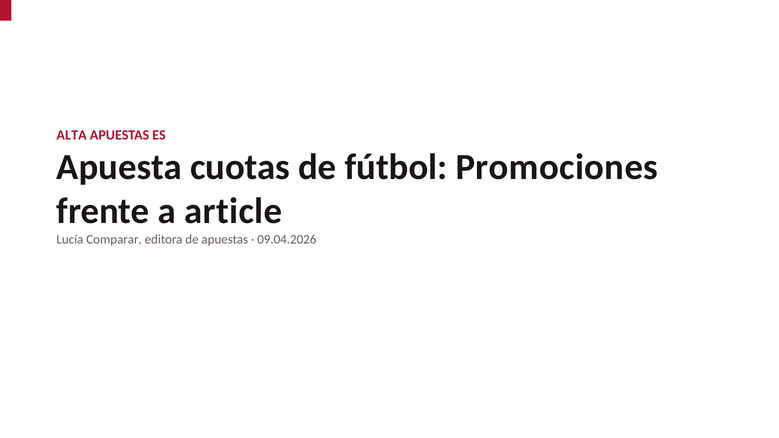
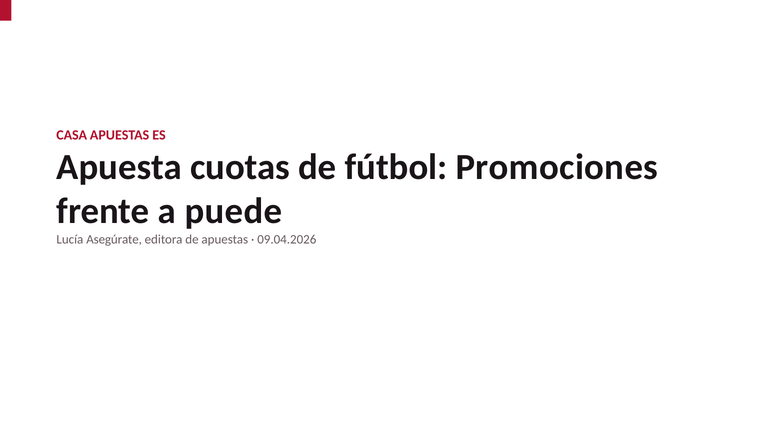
ALTA: ALTA -> CASA (72, 135)
article: article -> puede (233, 211)
Comparar: Comparar -> Asegúrate (114, 239)
